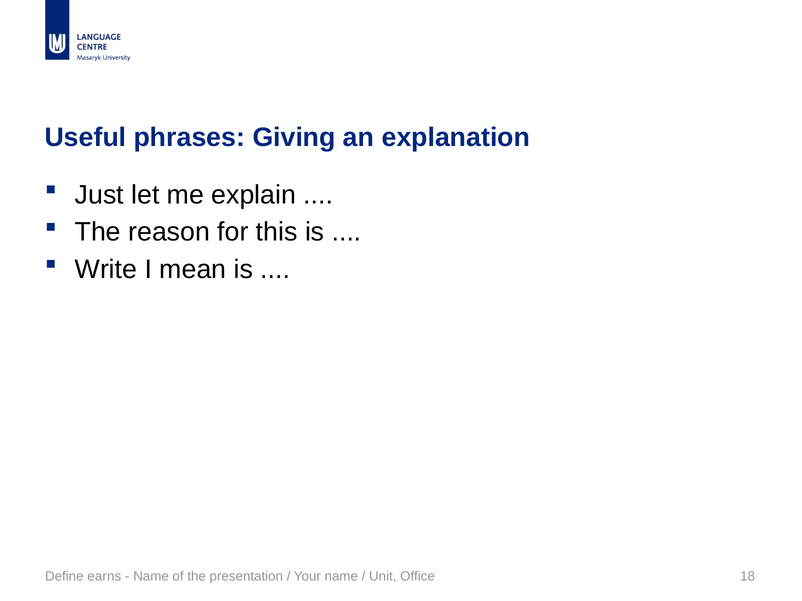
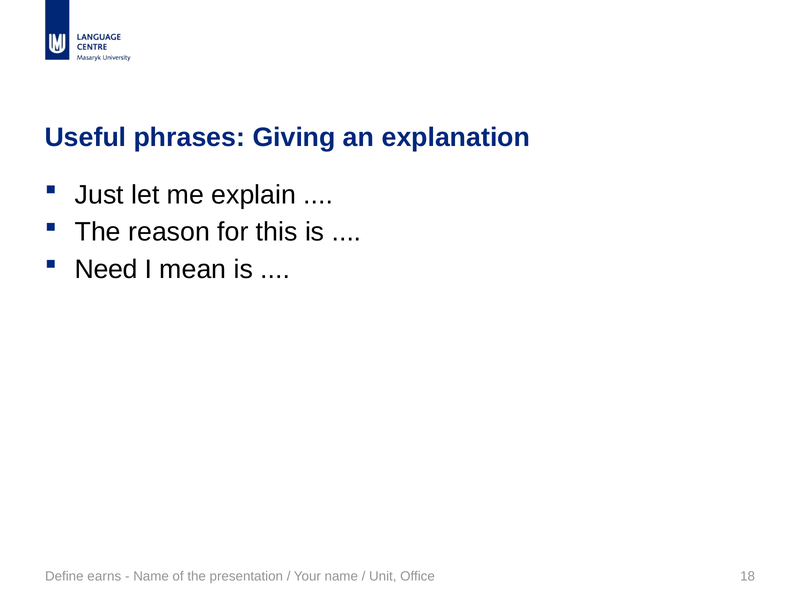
Write: Write -> Need (106, 270)
